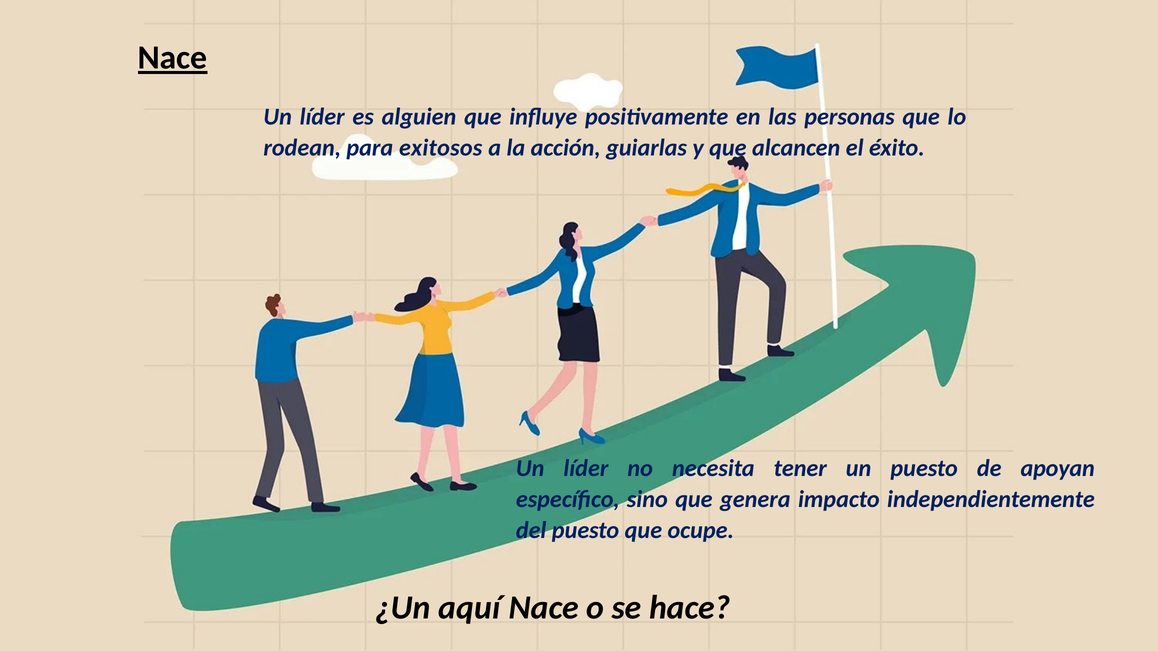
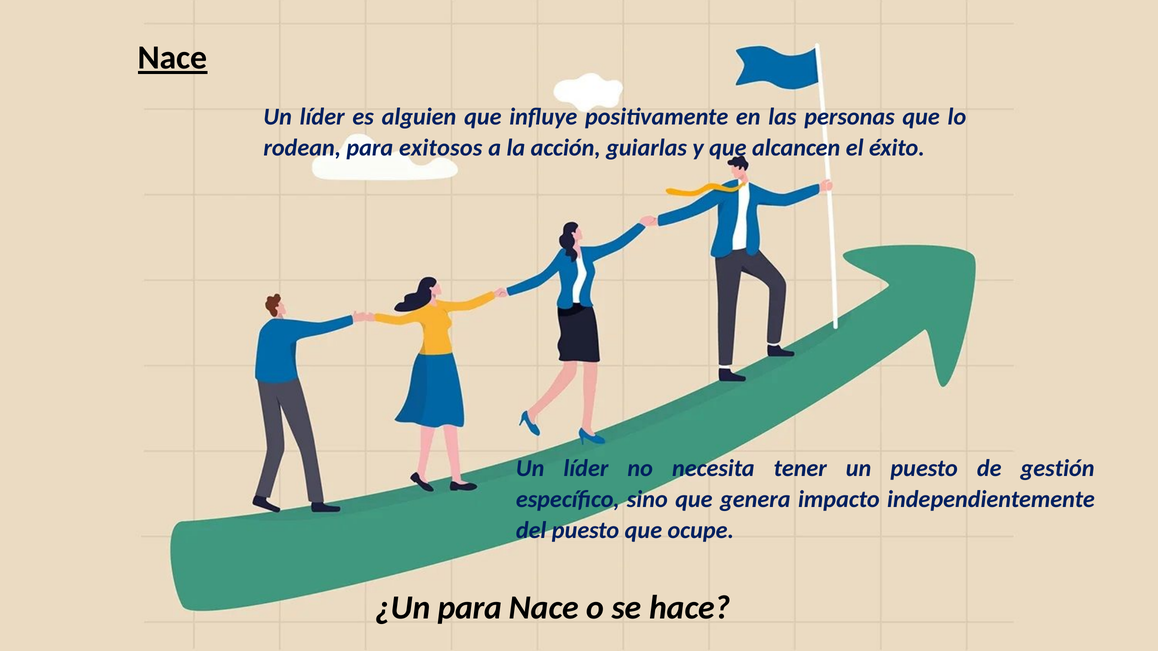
apoyan: apoyan -> gestión (1058, 469)
¿Un aquí: aquí -> para (470, 608)
